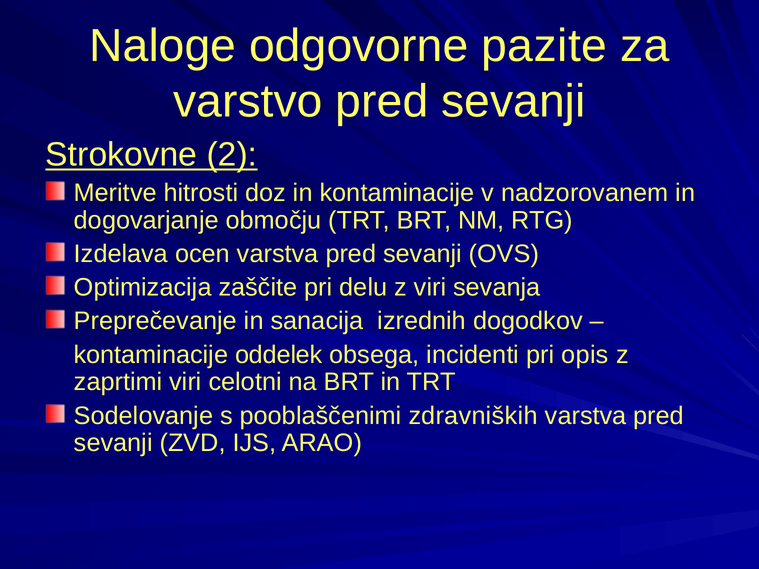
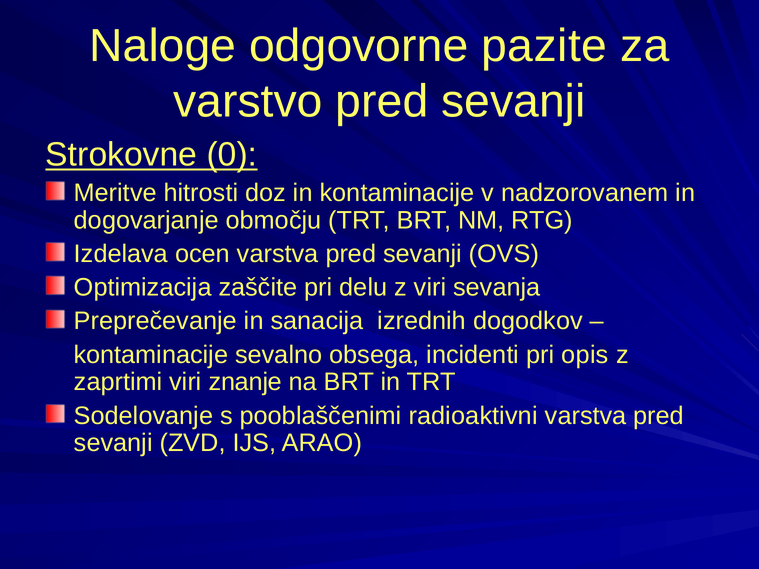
2: 2 -> 0 (232, 155)
oddelek: oddelek -> sevalno (279, 355)
celotni: celotni -> znanje (245, 382)
zdravniških: zdravniških -> radioaktivni (473, 416)
